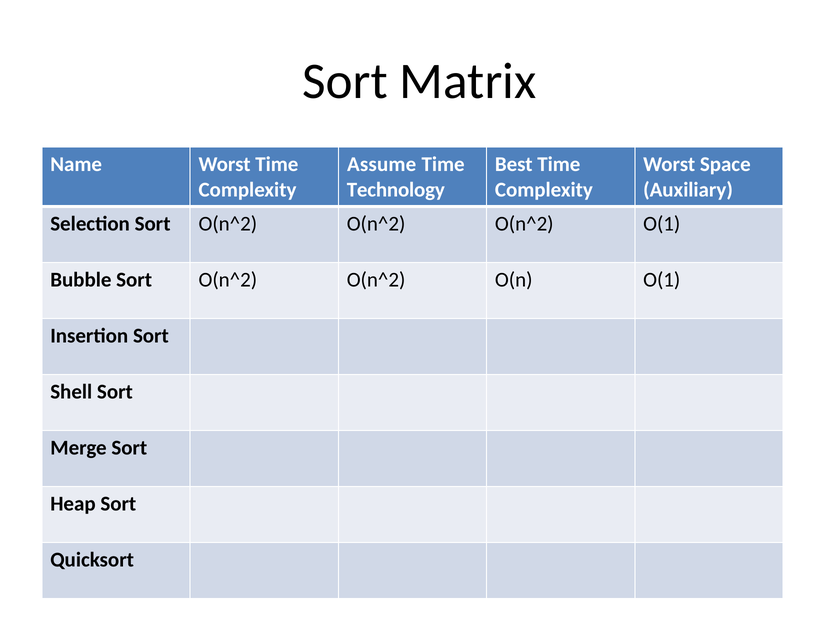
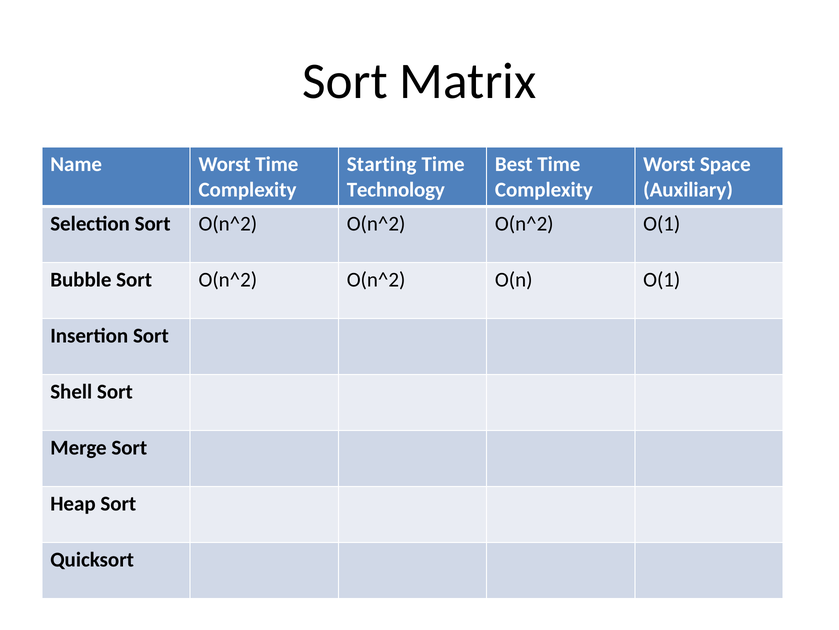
Assume: Assume -> Starting (382, 164)
